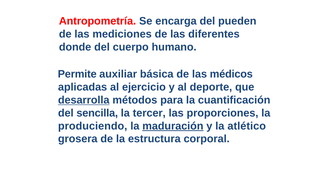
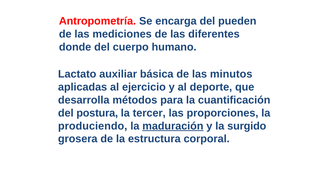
Permite: Permite -> Lactato (77, 74)
médicos: médicos -> minutos (231, 74)
desarrolla underline: present -> none (84, 100)
sencilla: sencilla -> postura (97, 113)
atlético: atlético -> surgido (247, 126)
